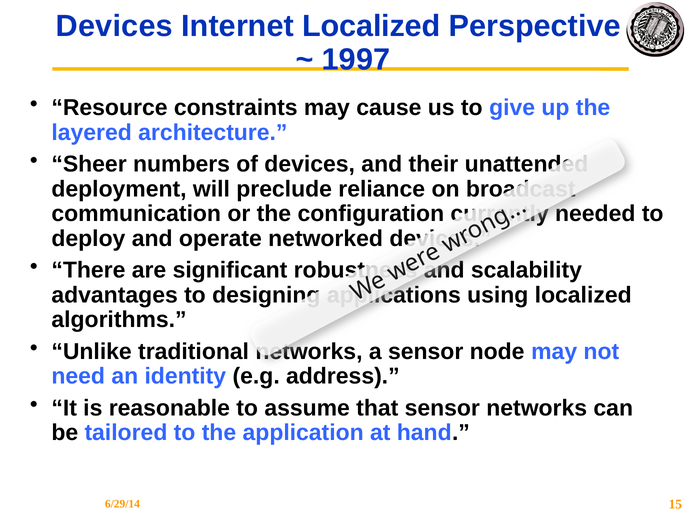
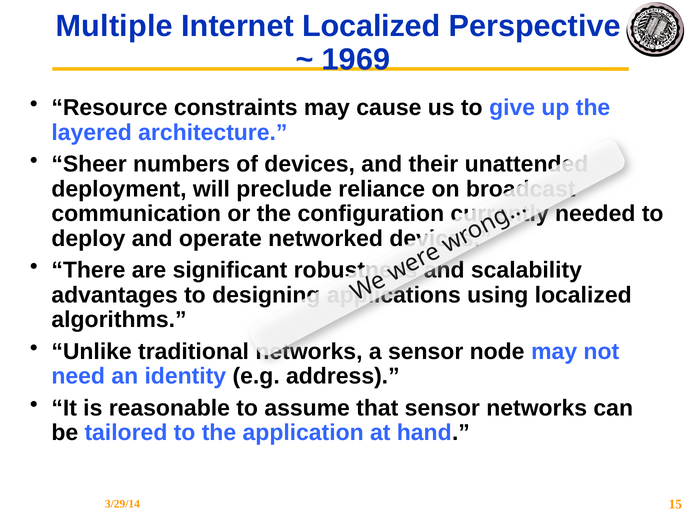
Devices: Devices -> Multiple (114, 26)
1997: 1997 -> 1969 (356, 59)
6/29/14: 6/29/14 -> 3/29/14 (122, 504)
